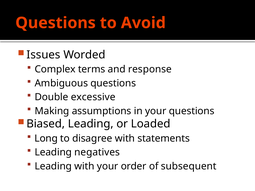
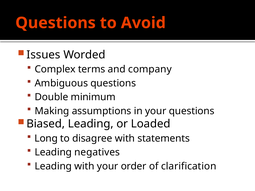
response: response -> company (150, 69)
excessive: excessive -> minimum (93, 97)
subsequent: subsequent -> clarification (189, 166)
